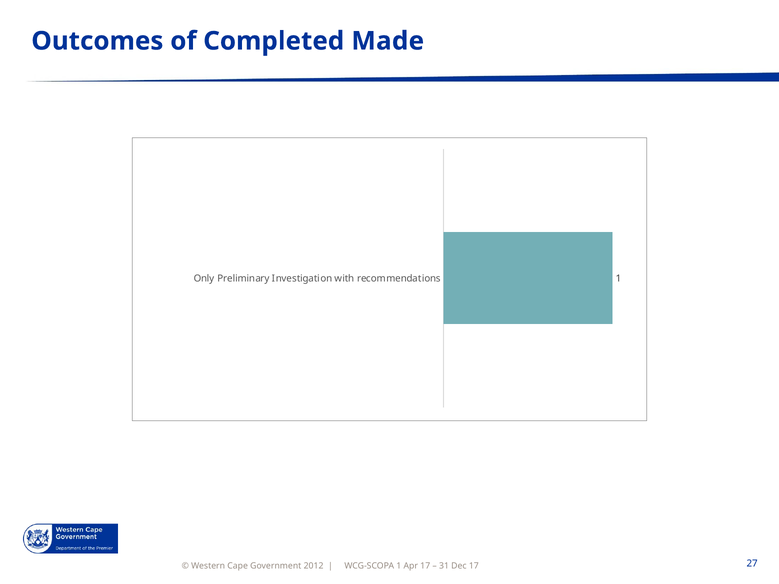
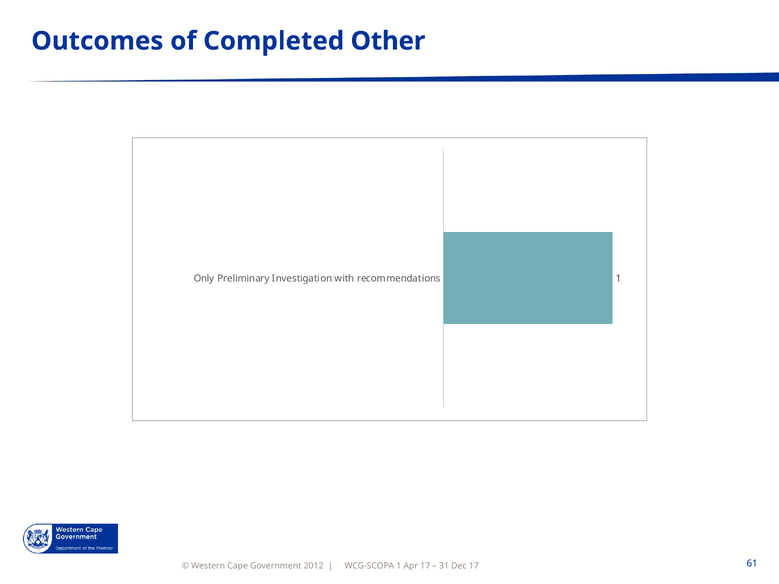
Made: Made -> Other (388, 41)
27: 27 -> 61 (752, 564)
